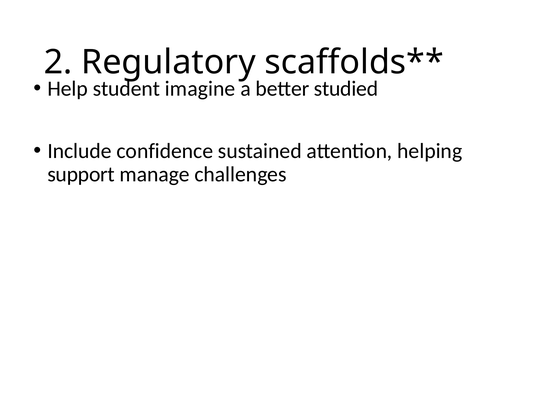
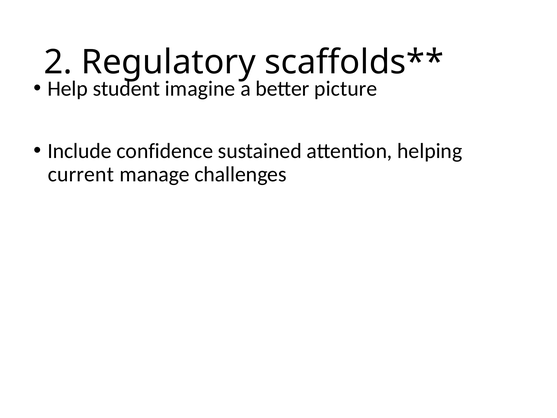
studied: studied -> picture (346, 89)
support: support -> current (81, 174)
